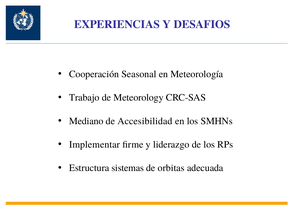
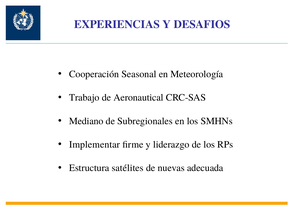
Meteorology: Meteorology -> Aeronautical (139, 97)
Accesibilidad: Accesibilidad -> Subregionales (145, 121)
sistemas: sistemas -> satélites (128, 168)
orbitas: orbitas -> nuevas (171, 168)
